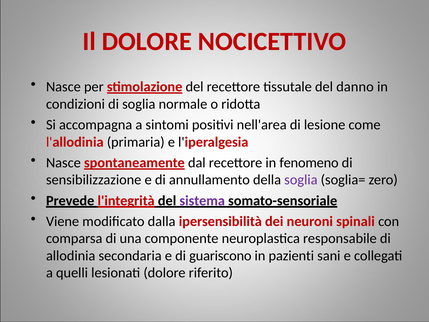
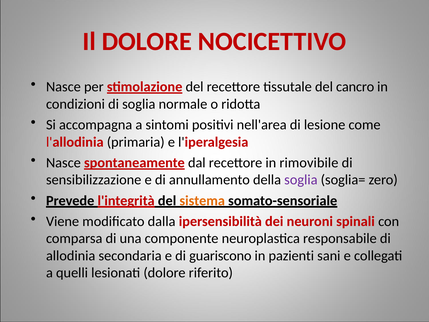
danno: danno -> cancro (355, 87)
fenomeno: fenomeno -> rimovibile (309, 163)
sistema colour: purple -> orange (202, 201)
